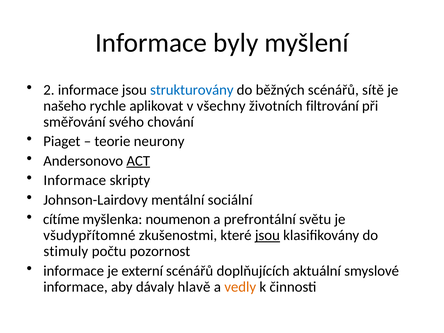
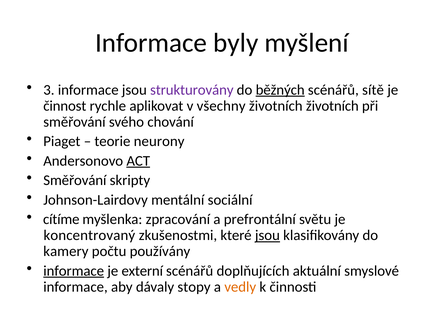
2: 2 -> 3 (49, 90)
strukturovány colour: blue -> purple (192, 90)
běžných underline: none -> present (280, 90)
našeho: našeho -> činnost (65, 106)
životních filtrování: filtrování -> životních (332, 106)
Informace: Informace -> Směřování (75, 180)
noumenon: noumenon -> zpracování (178, 219)
všudypřítomné: všudypřítomné -> koncentrovaný (89, 235)
stimuly: stimuly -> kamery (66, 251)
pozornost: pozornost -> používány (160, 251)
informace underline: none -> present (74, 271)
hlavě: hlavě -> stopy (194, 287)
